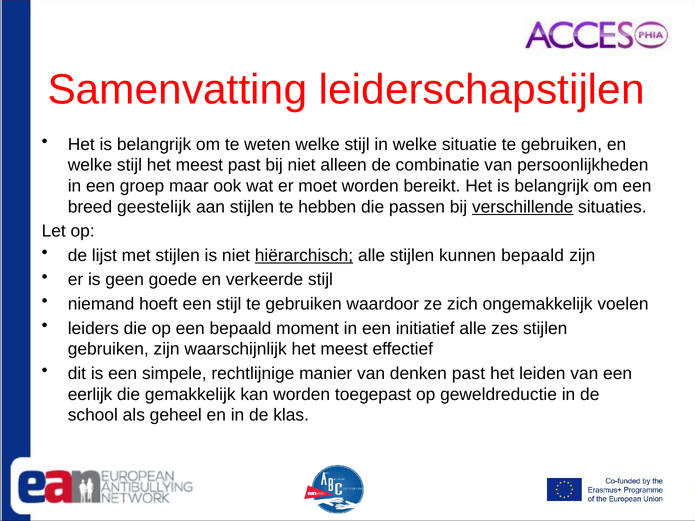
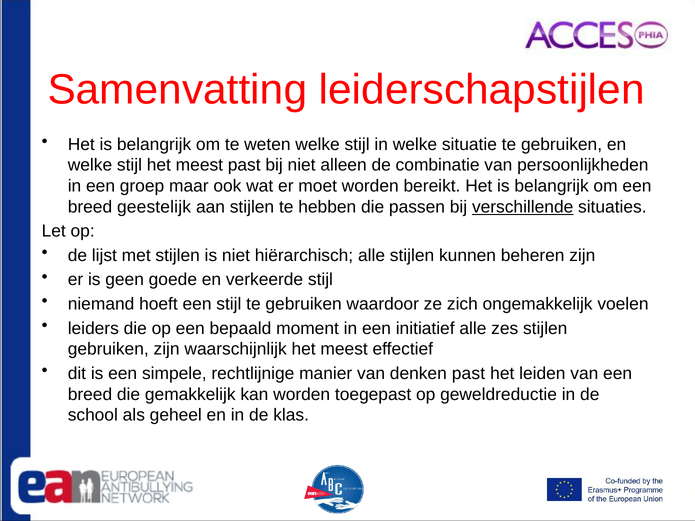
hiërarchisch underline: present -> none (304, 256)
kunnen bepaald: bepaald -> beheren (533, 256)
eerlijk: eerlijk -> breed (90, 395)
